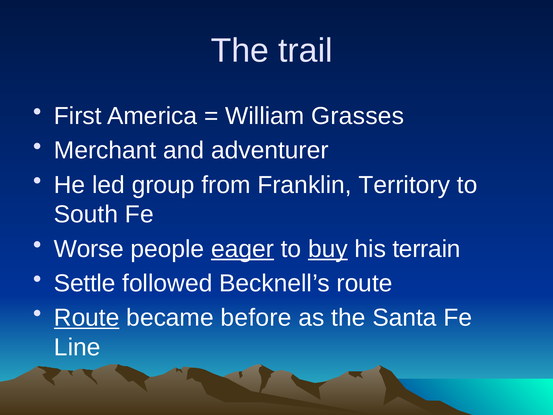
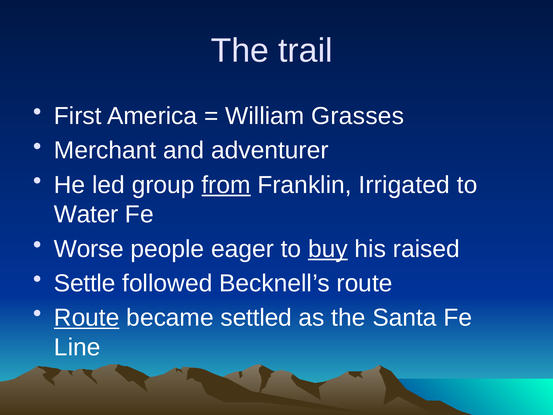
from underline: none -> present (226, 185)
Territory: Territory -> Irrigated (404, 185)
South: South -> Water (86, 214)
eager underline: present -> none (243, 249)
terrain: terrain -> raised (426, 249)
before: before -> settled (256, 318)
